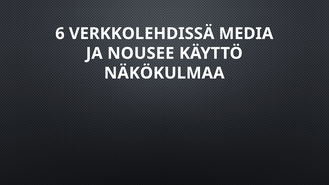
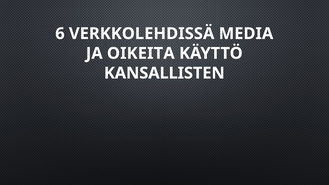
NOUSEE: NOUSEE -> OIKEITA (141, 53)
NÄKÖKULMAA: NÄKÖKULMAA -> KANSALLISTEN (164, 73)
